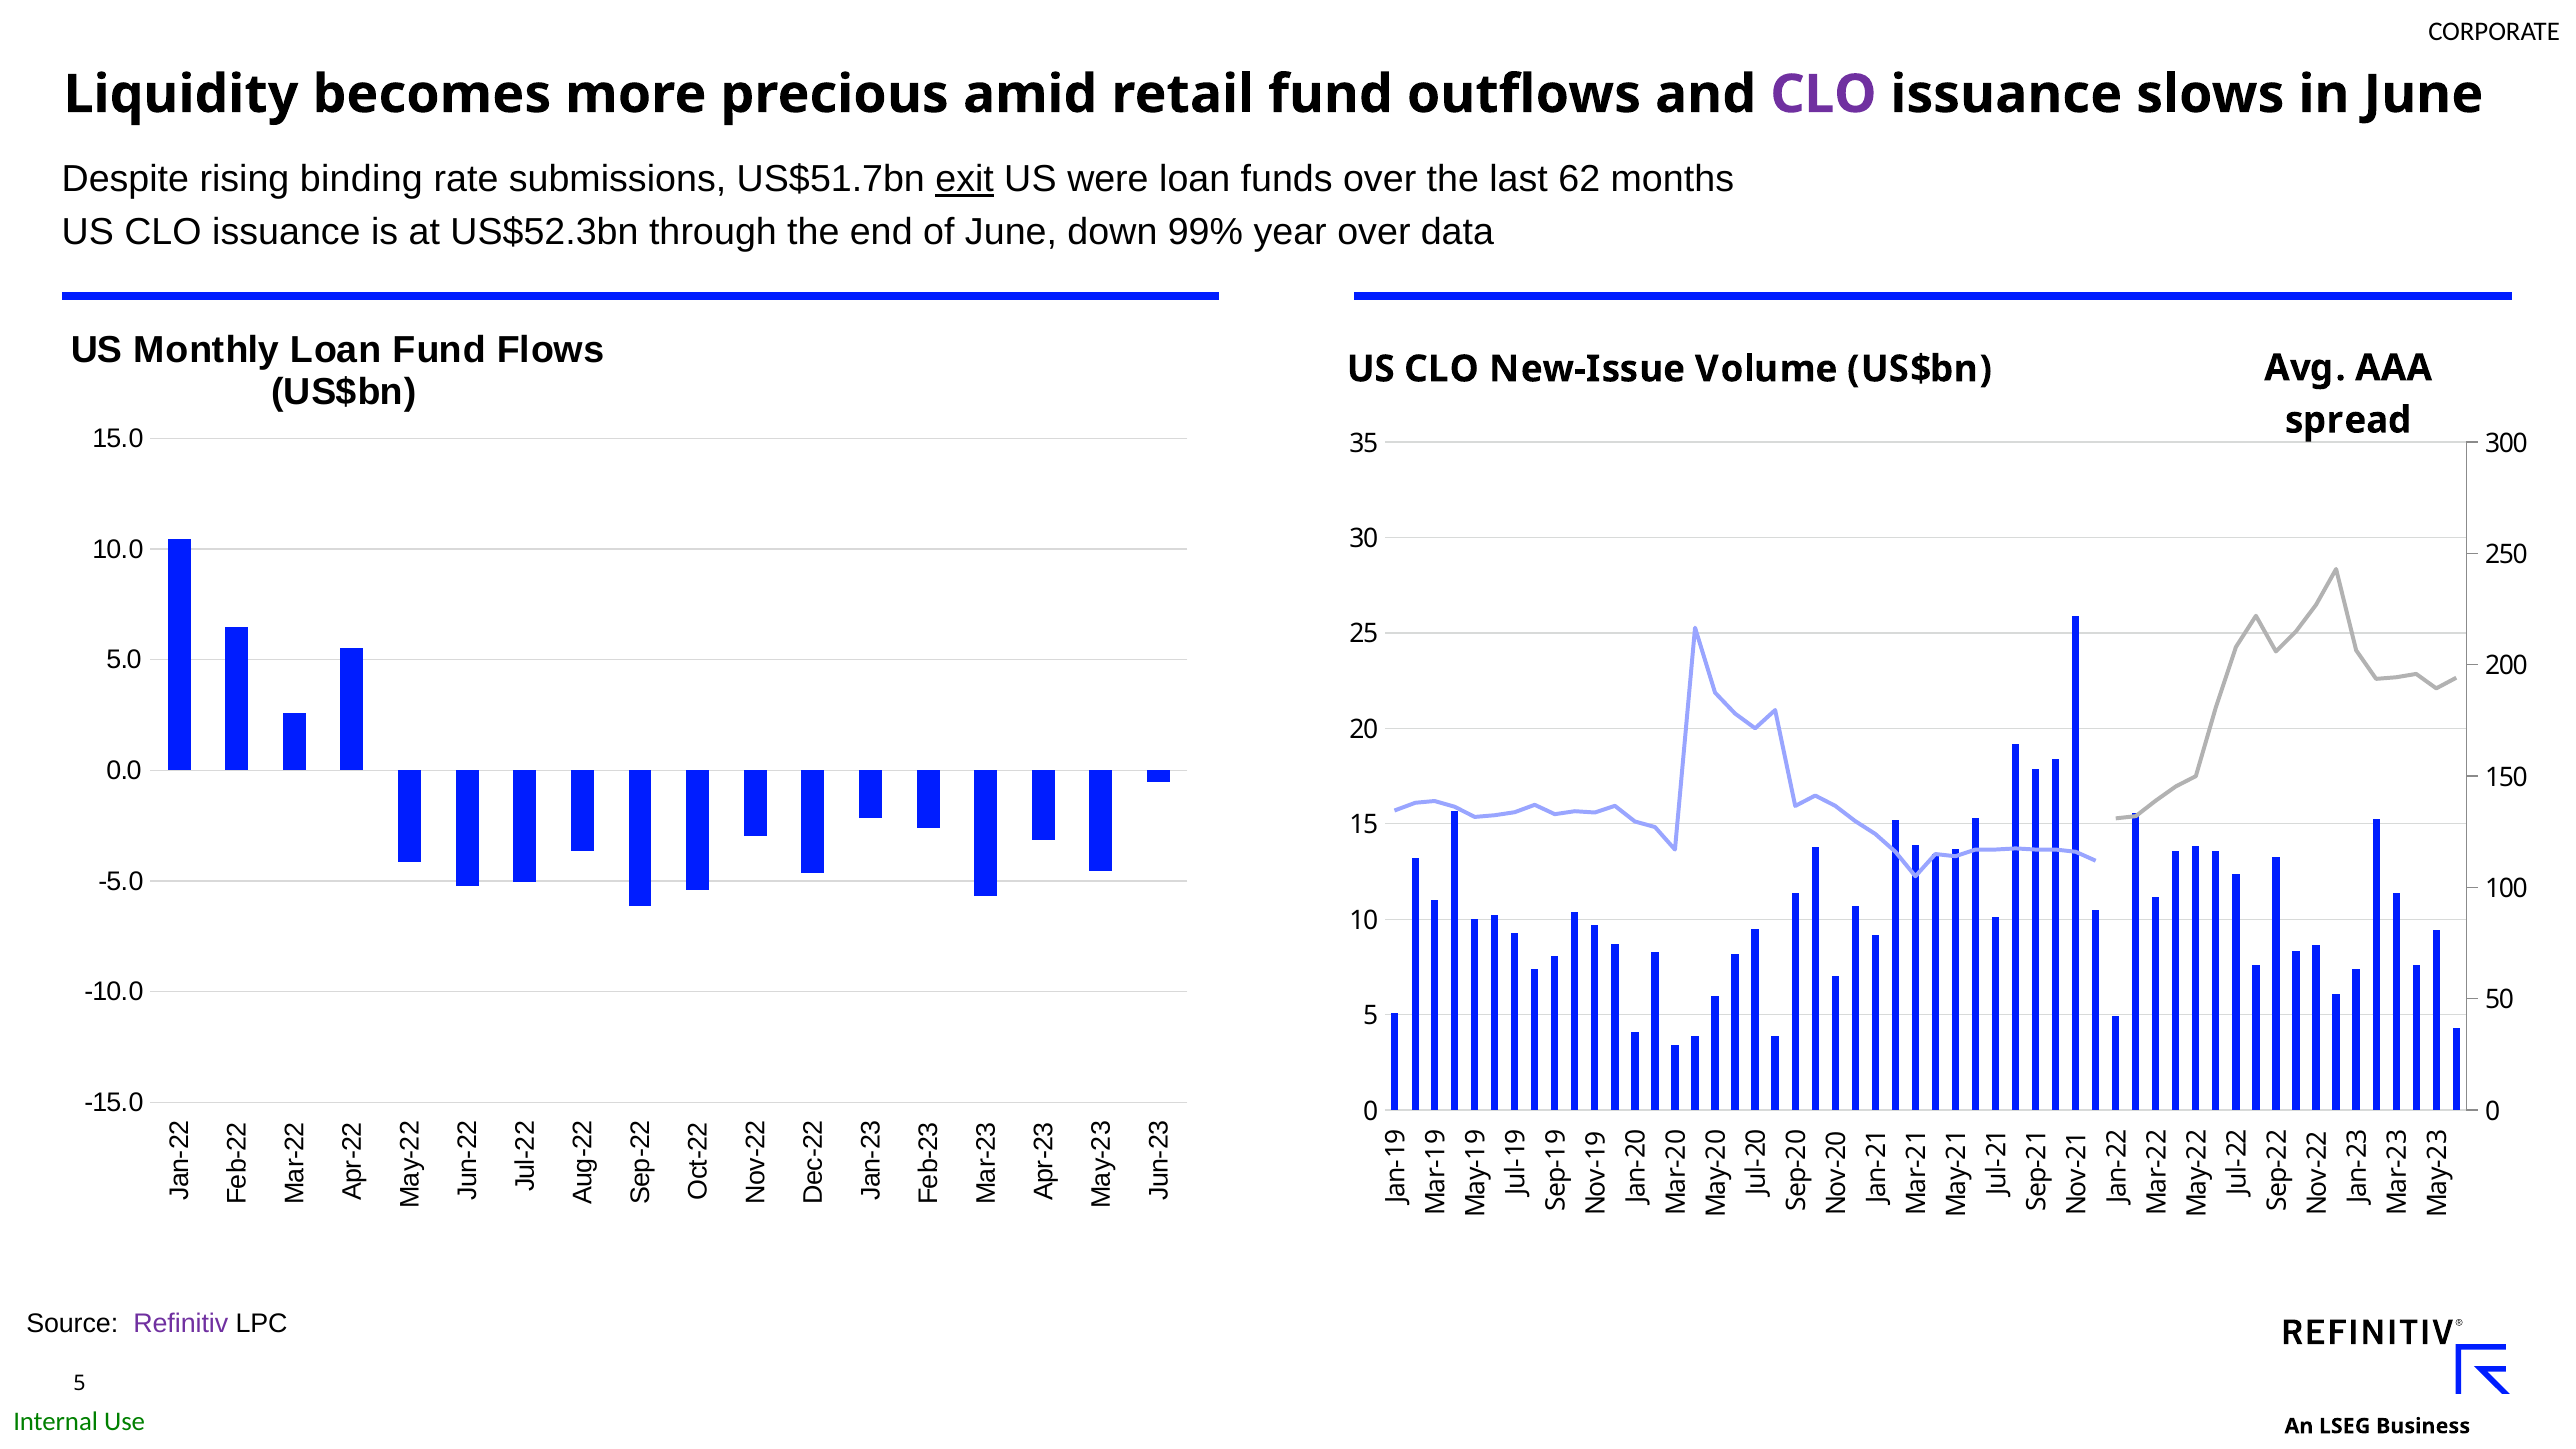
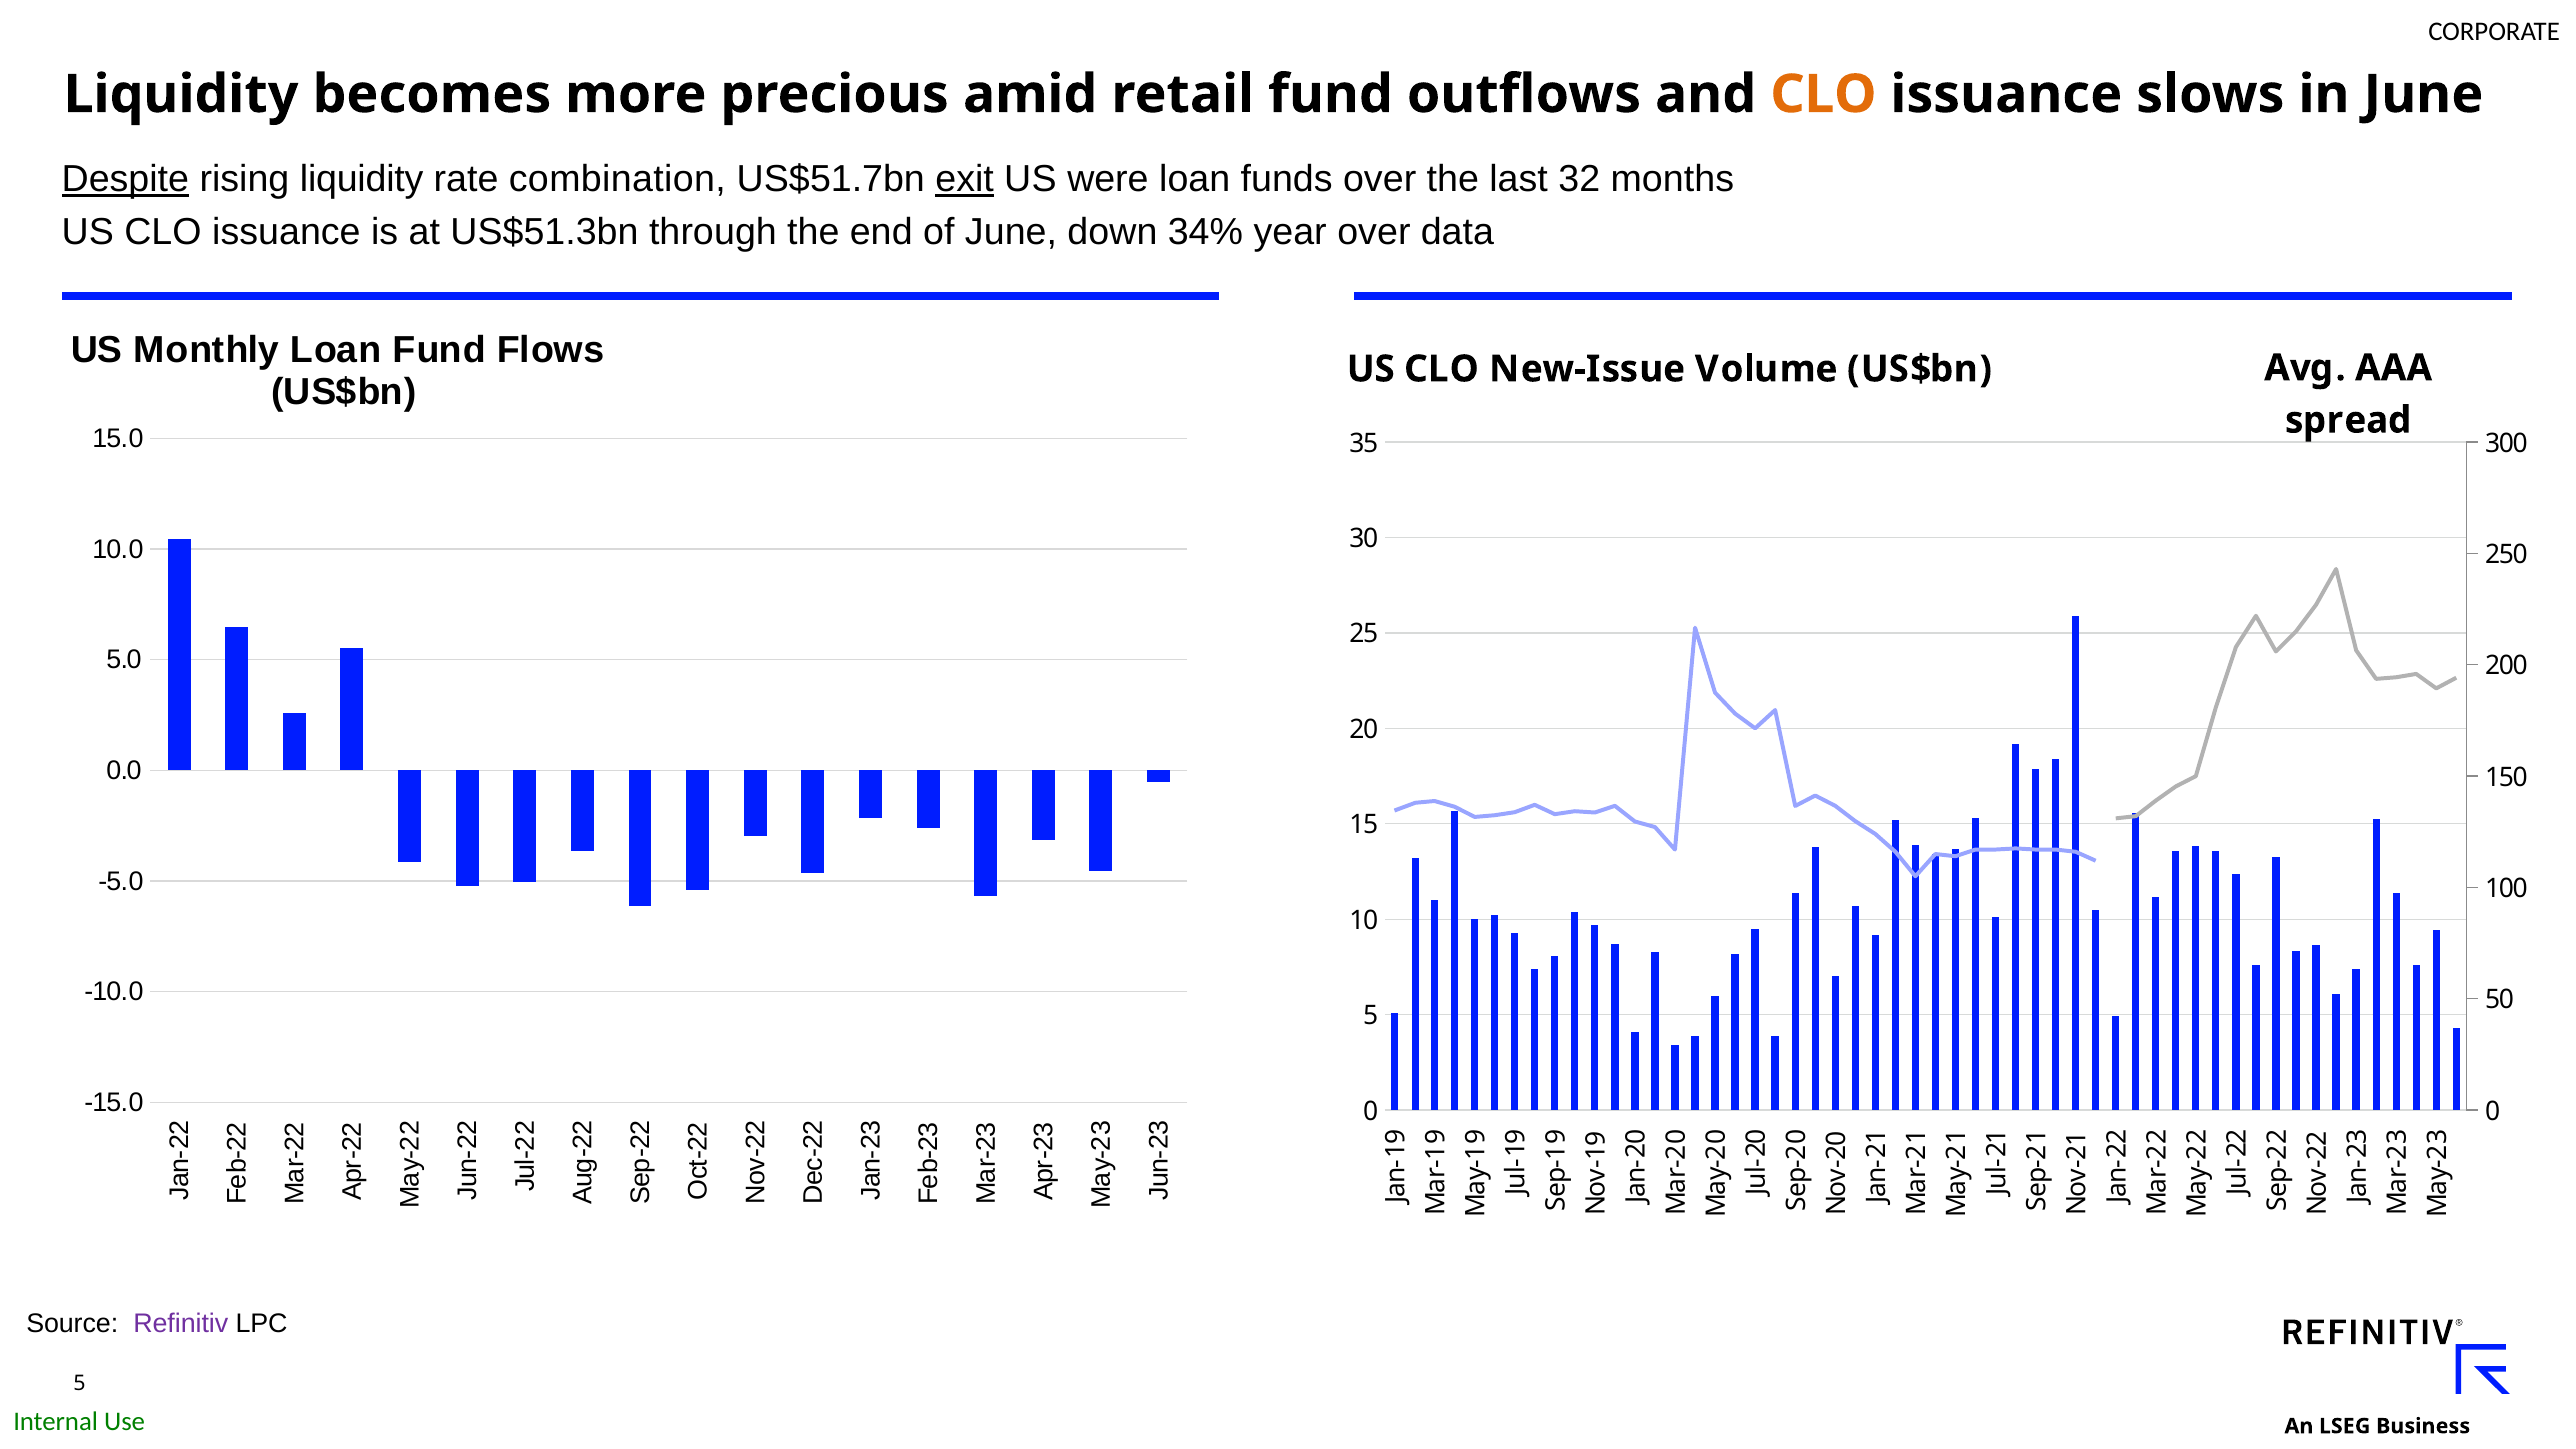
CLO colour: purple -> orange (1823, 94)
Despite underline: none -> present (125, 179)
rising binding: binding -> liquidity (362, 179)
submissions: submissions -> combination (617, 179)
62: 62 -> 32 (1579, 179)
US$52.3bn: US$52.3bn -> US$51.3bn (544, 232)
99%: 99% -> 34% (1205, 232)
